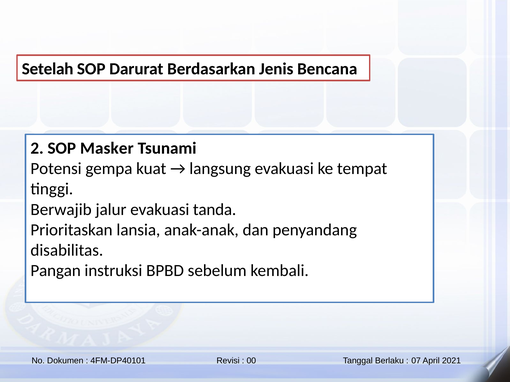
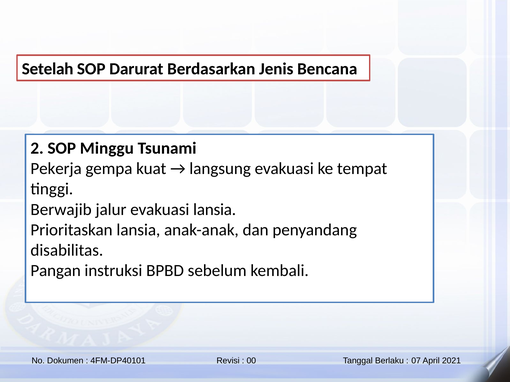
Masker: Masker -> Minggu (107, 148)
Potensi: Potensi -> Pekerja (56, 169)
evakuasi tanda: tanda -> lansia (215, 210)
